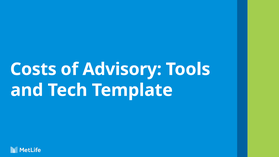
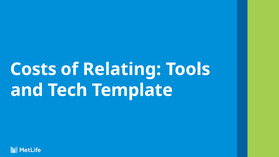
Advisory: Advisory -> Relating (122, 69)
